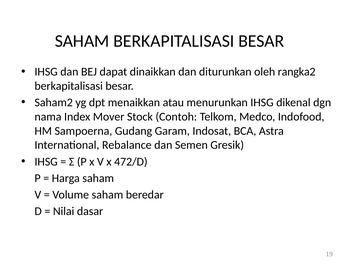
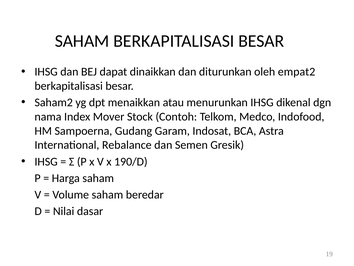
rangka2: rangka2 -> empat2 (297, 72)
472/D: 472/D -> 190/D (131, 161)
